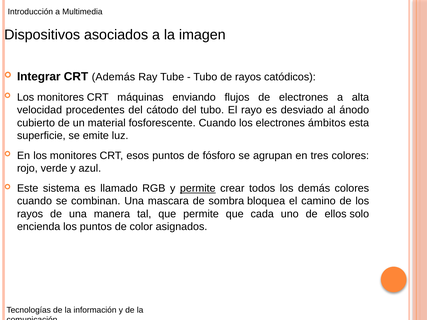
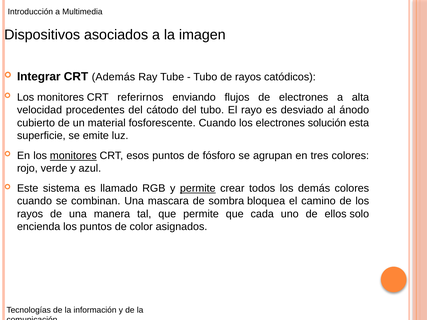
máquinas: máquinas -> referirnos (140, 97)
ámbitos: ámbitos -> solución (327, 123)
monitores underline: none -> present (73, 156)
